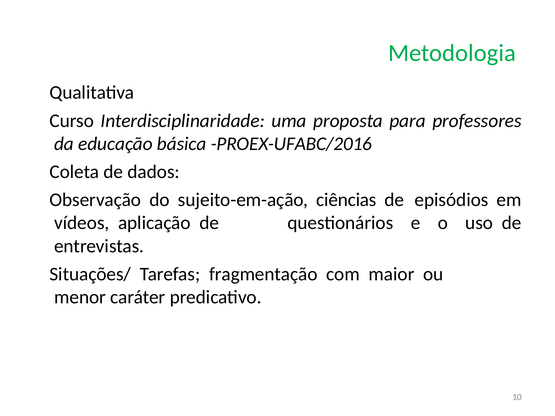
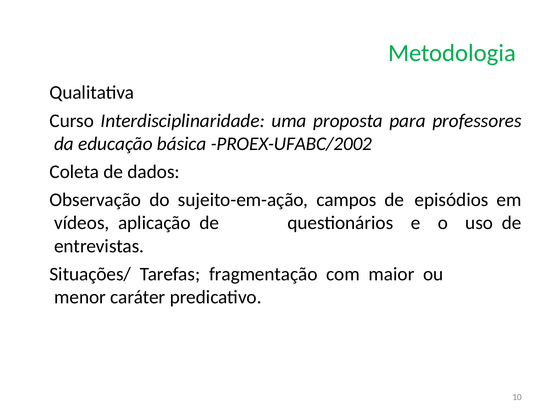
PROEX-UFABC/2016: PROEX-UFABC/2016 -> PROEX-UFABC/2002 (291, 144)
ciências: ciências -> campos (346, 200)
